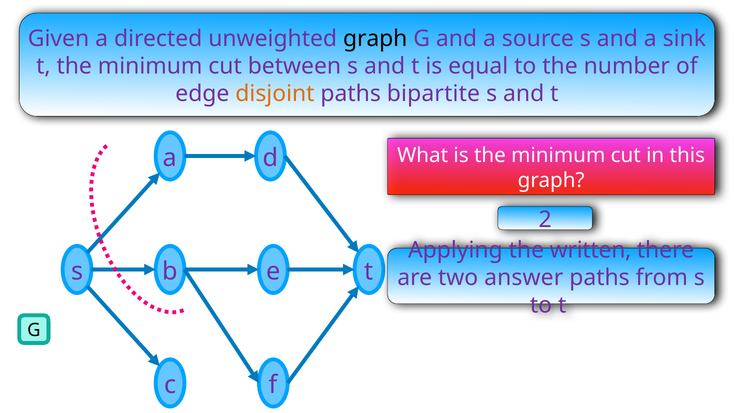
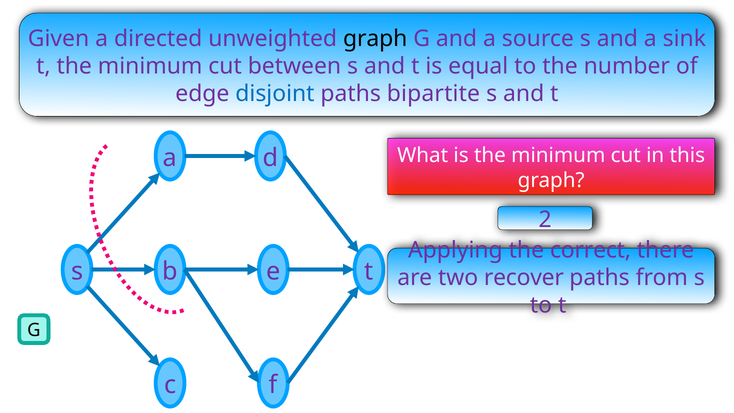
disjoint colour: orange -> blue (275, 94)
written: written -> correct (591, 250)
answer: answer -> recover (524, 277)
